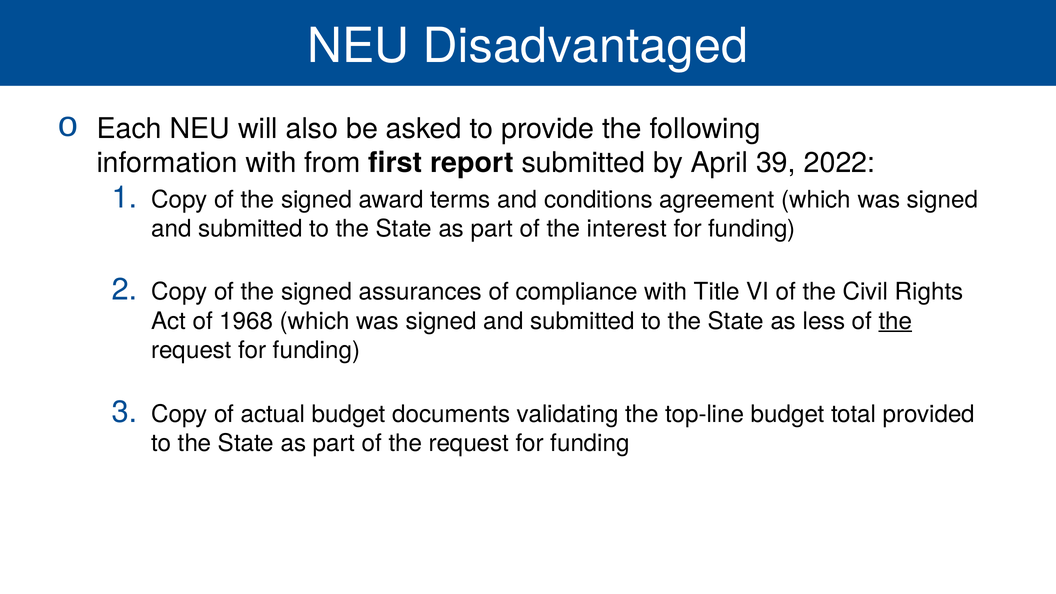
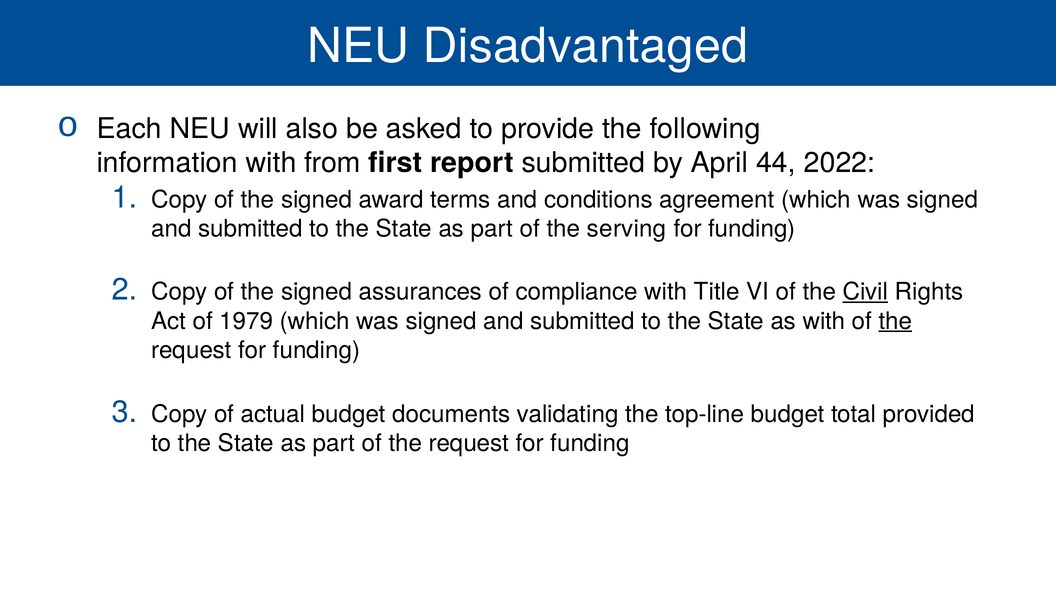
39: 39 -> 44 (776, 163)
interest: interest -> serving (627, 229)
Civil underline: none -> present (865, 292)
1968: 1968 -> 1979 (246, 321)
as less: less -> with (824, 321)
